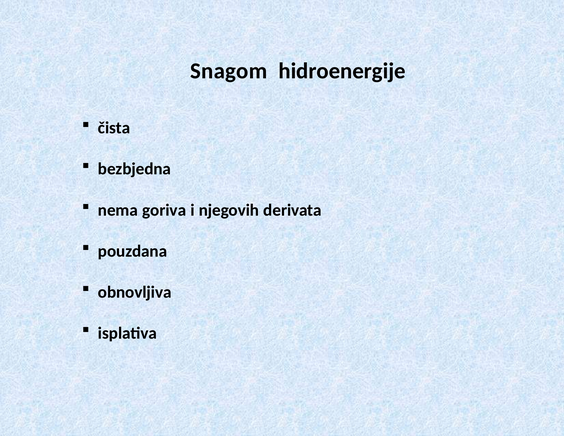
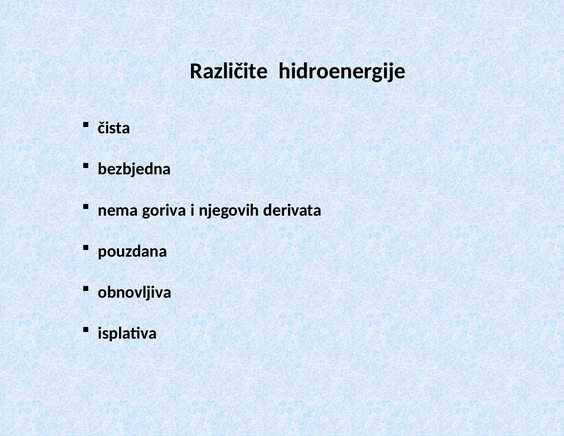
Snagom: Snagom -> Različite (229, 71)
